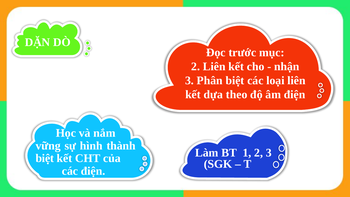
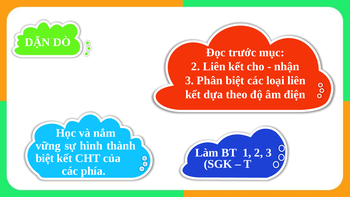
các điện: điện -> phía (93, 171)
